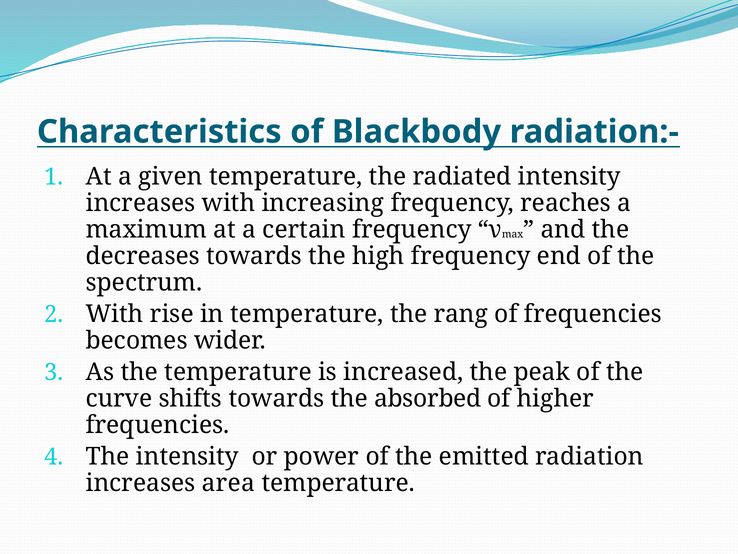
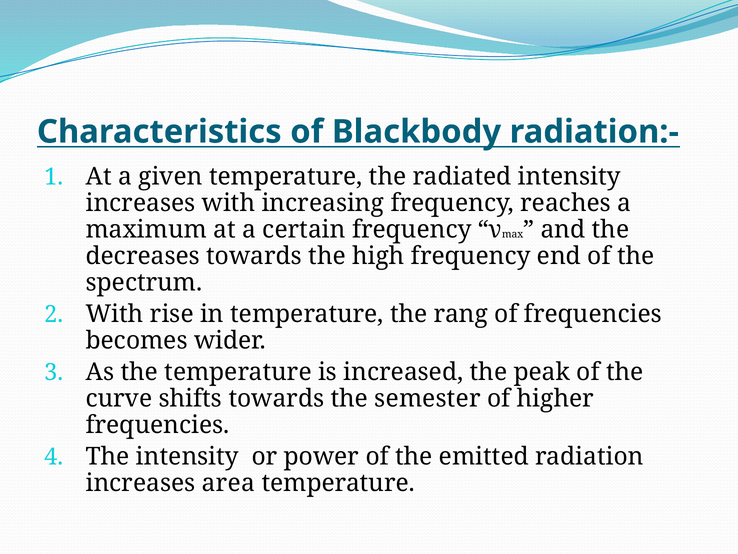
absorbed: absorbed -> semester (428, 398)
